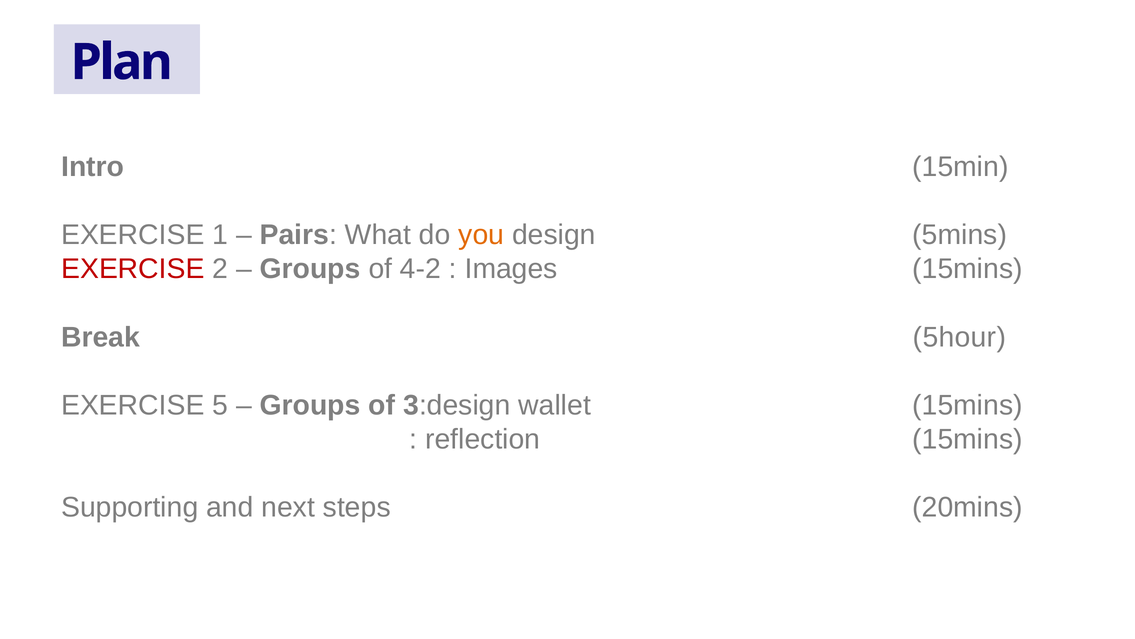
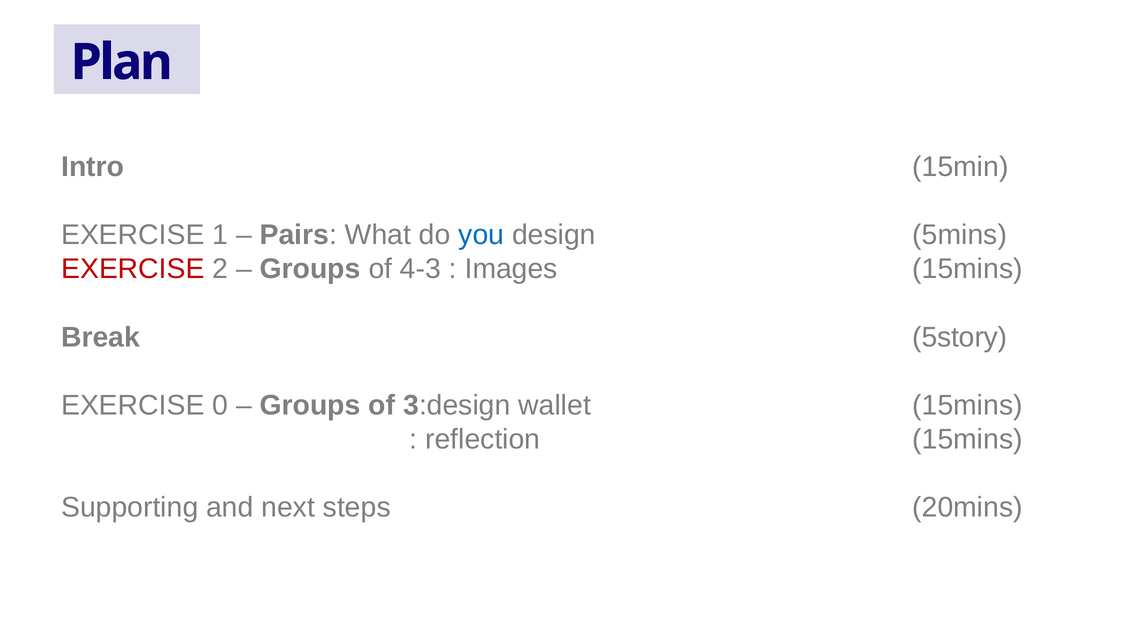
you colour: orange -> blue (481, 235)
4-2: 4-2 -> 4-3 (420, 269)
5hour: 5hour -> 5story (960, 337)
5: 5 -> 0 (220, 405)
